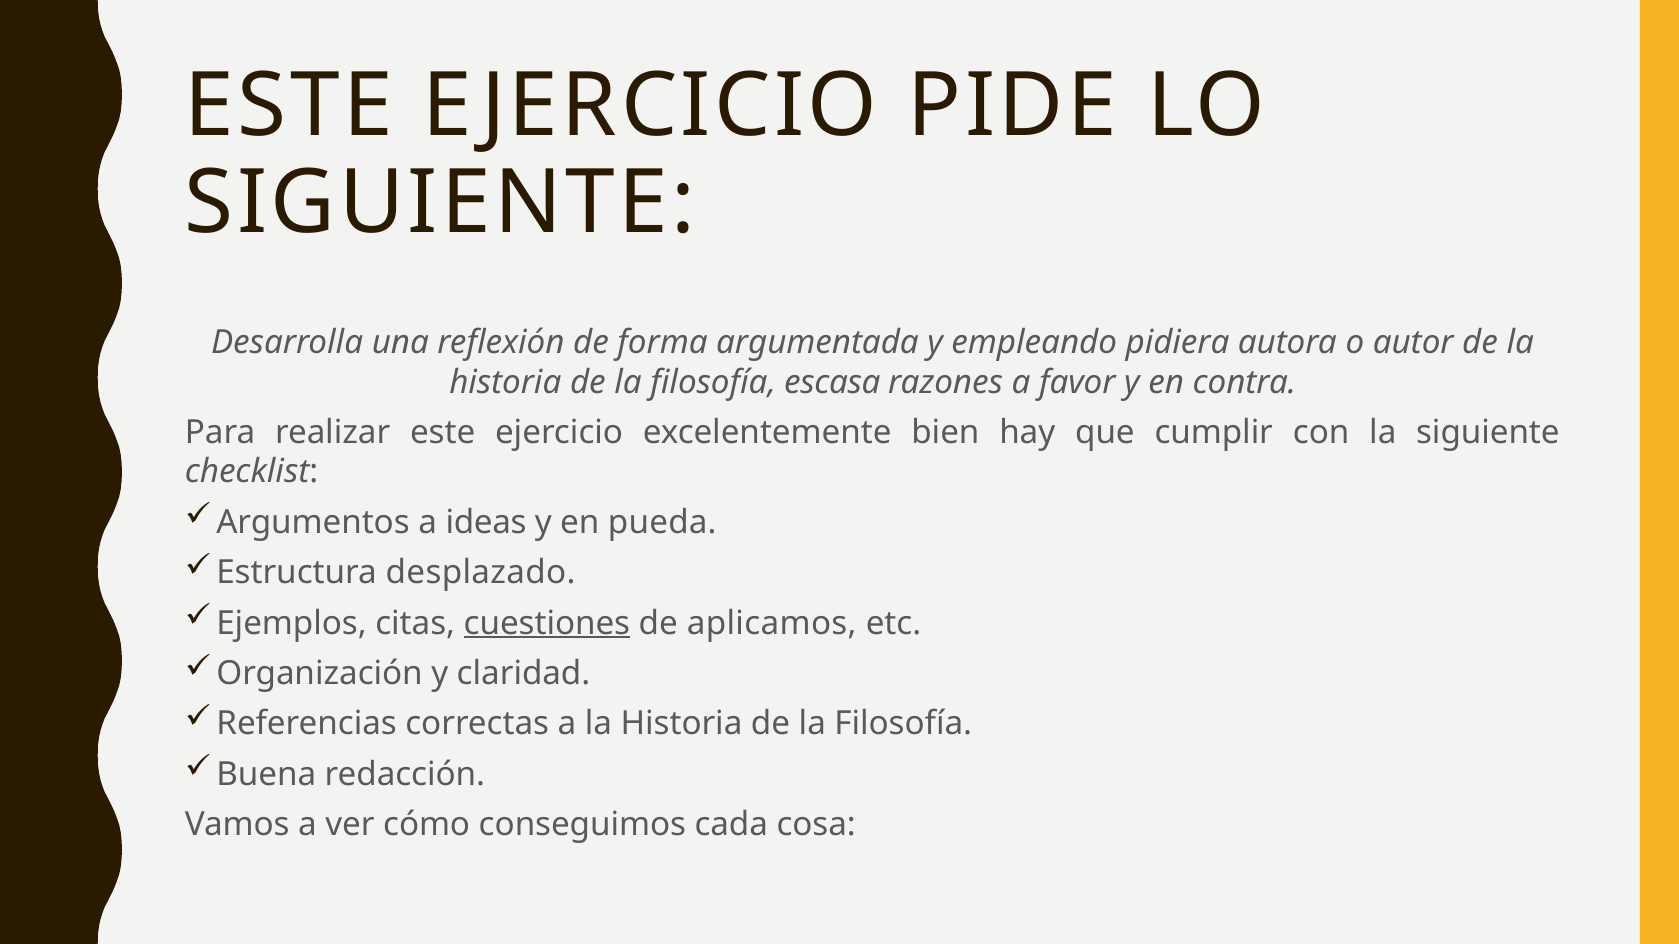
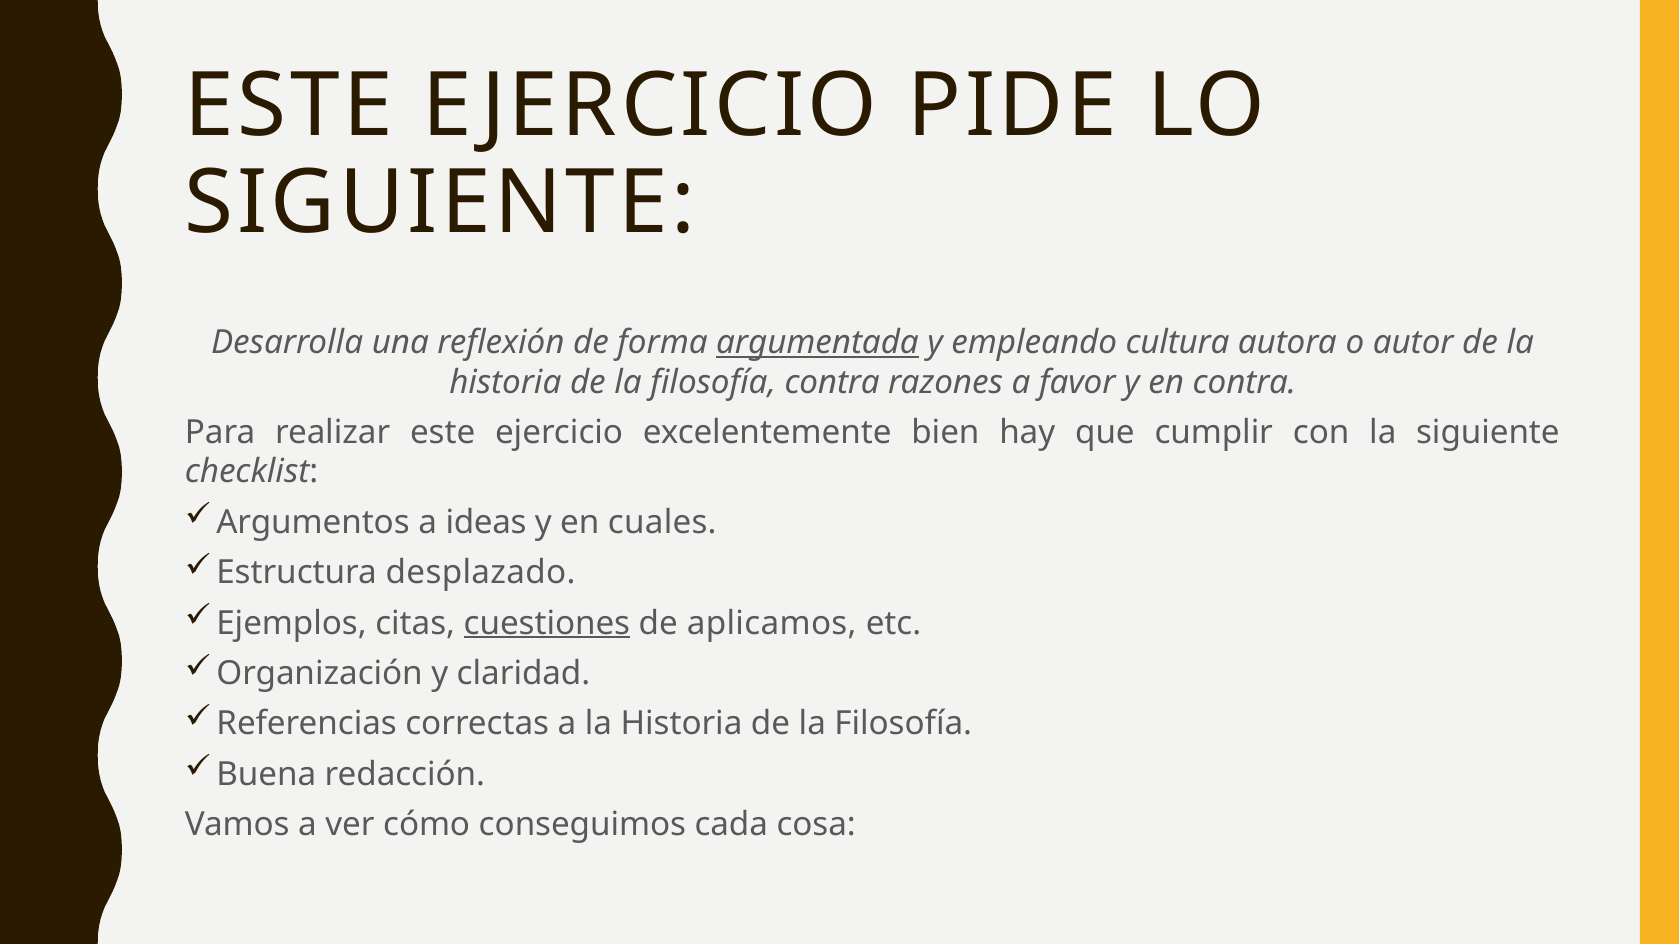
argumentada underline: none -> present (817, 343)
pidiera: pidiera -> cultura (1178, 343)
filosofía escasa: escasa -> contra (832, 382)
pueda: pueda -> cuales (662, 523)
